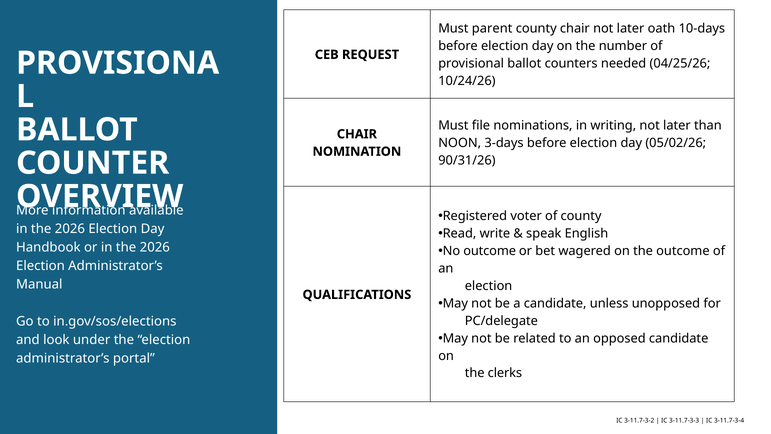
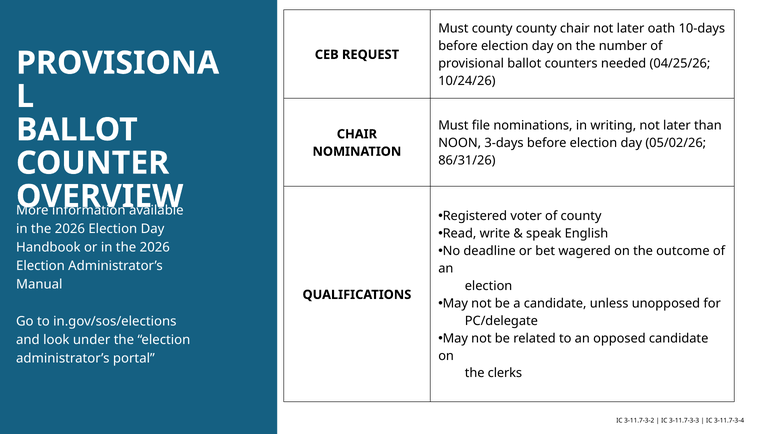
Must parent: parent -> county (492, 28)
90/31/26: 90/31/26 -> 86/31/26 (467, 160)
No outcome: outcome -> deadline (490, 251)
